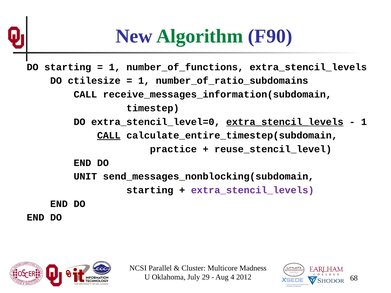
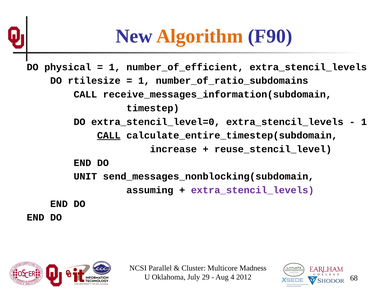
Algorithm colour: green -> orange (200, 36)
DO starting: starting -> physical (68, 67)
number_of_functions: number_of_functions -> number_of_efficient (185, 67)
ctilesize: ctilesize -> rtilesize (94, 81)
extra_stencil_levels underline: present -> none (285, 122)
practice: practice -> increase (173, 149)
starting: starting -> assuming (150, 190)
